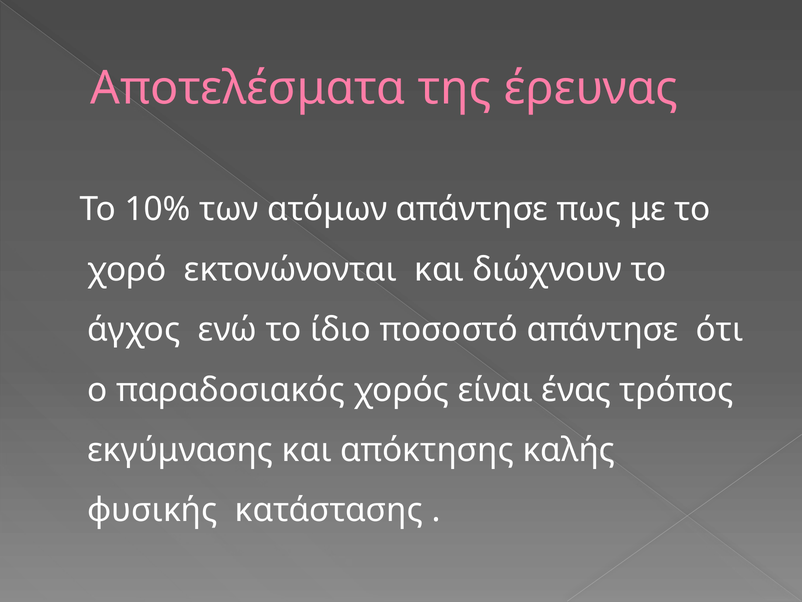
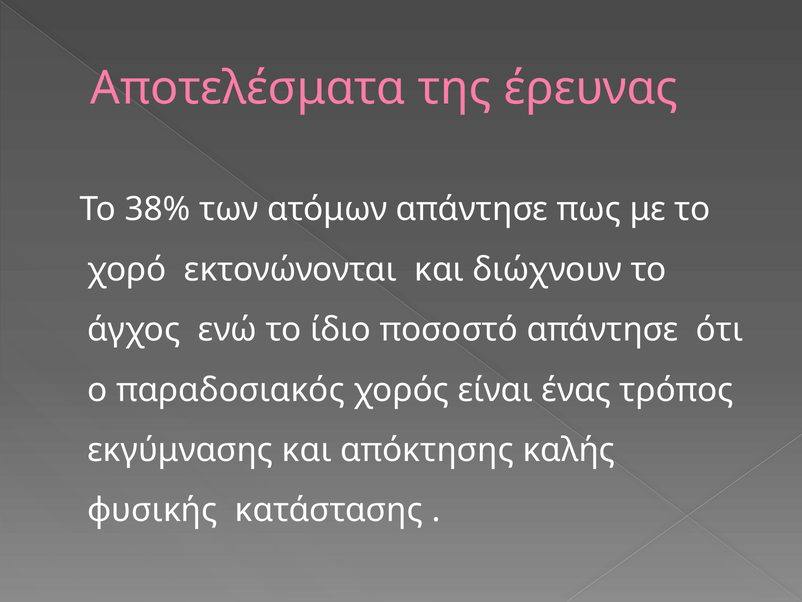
10%: 10% -> 38% (158, 209)
